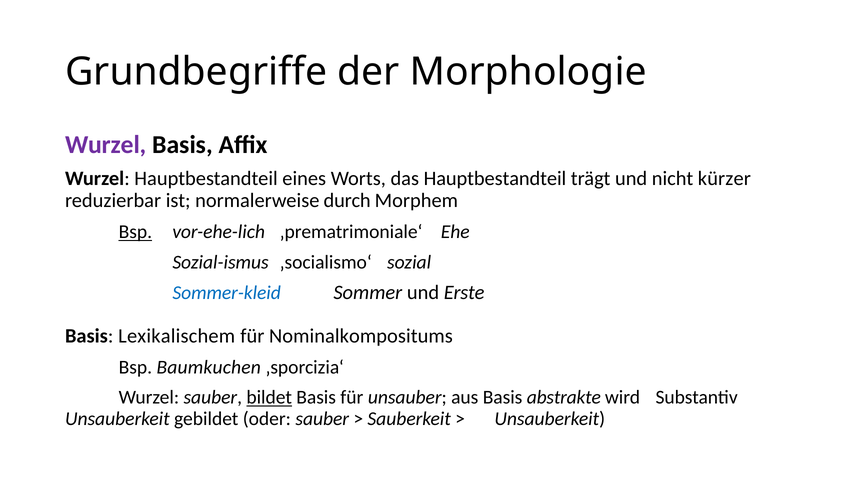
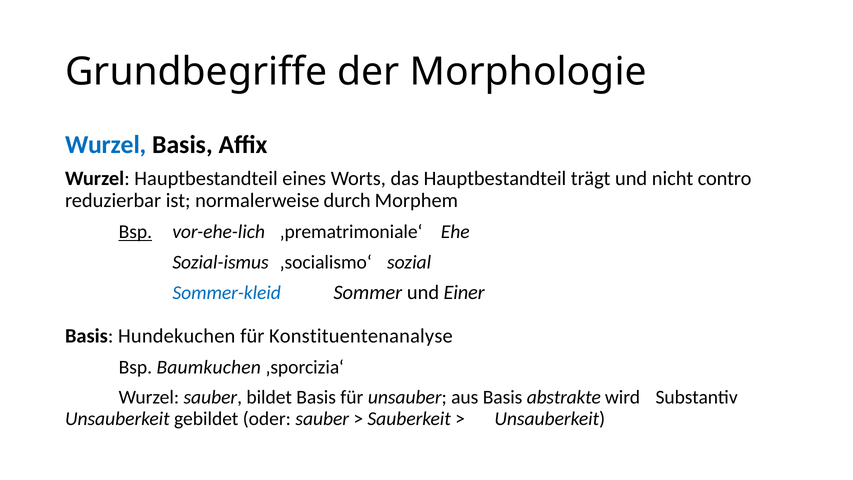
Wurzel colour: purple -> blue (106, 145)
kürzer: kürzer -> contro (725, 179)
Erste: Erste -> Einer (464, 293)
Lexikalischem: Lexikalischem -> Hundekuchen (177, 336)
Nominalkompositums: Nominalkompositums -> Konstituentenanalyse (361, 336)
bildet underline: present -> none (269, 397)
